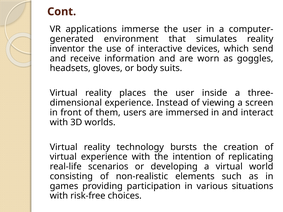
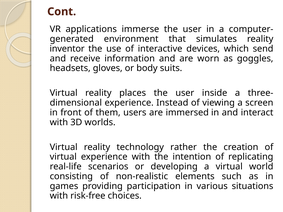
bursts: bursts -> rather (184, 147)
